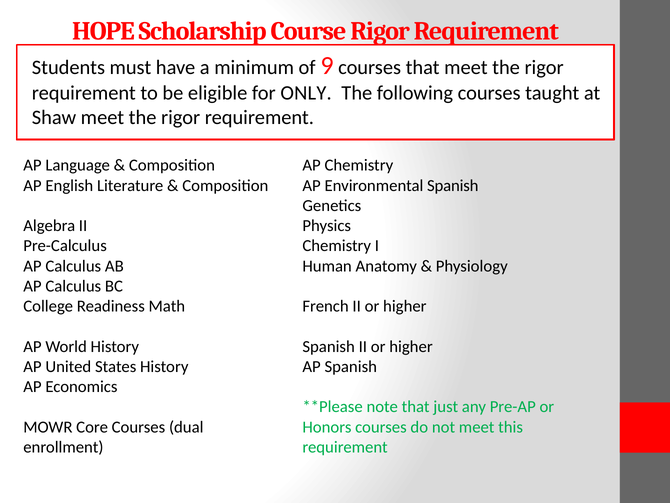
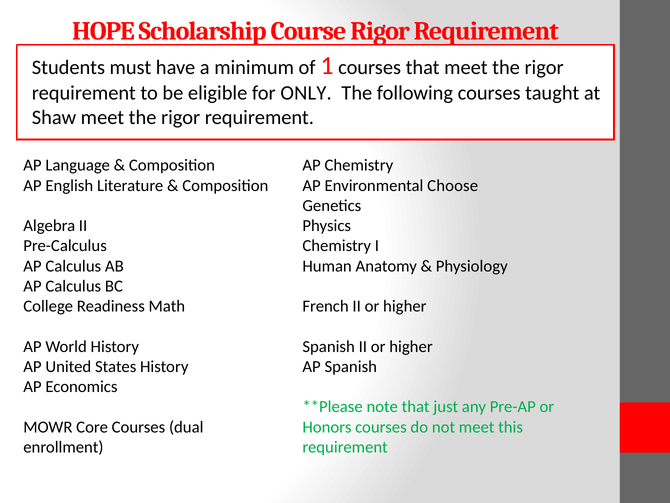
9: 9 -> 1 (327, 65)
Environmental Spanish: Spanish -> Choose (453, 185)
